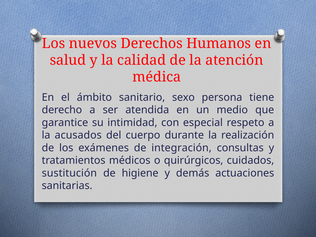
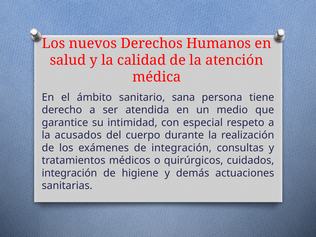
sexo: sexo -> sana (183, 97)
sustitución: sustitución -> integración (69, 173)
